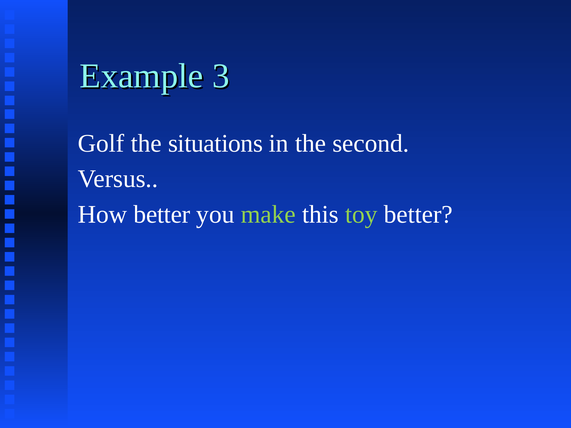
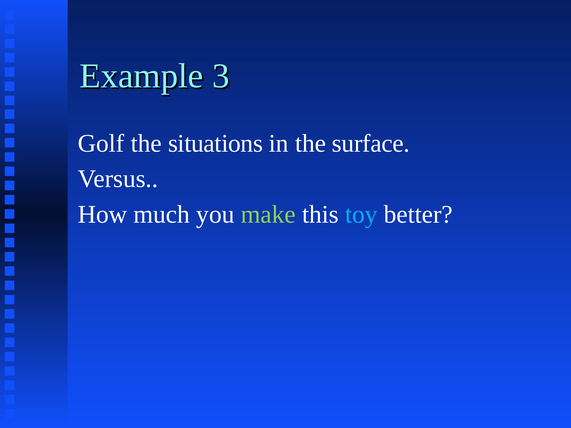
second: second -> surface (371, 143)
How better: better -> much (162, 215)
toy colour: light green -> light blue (361, 215)
